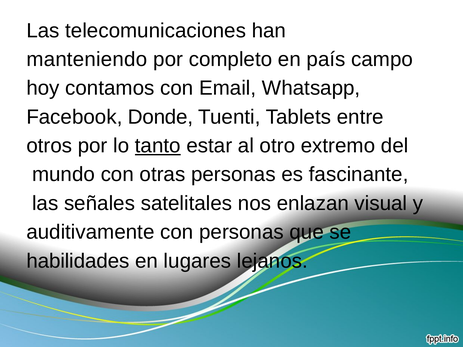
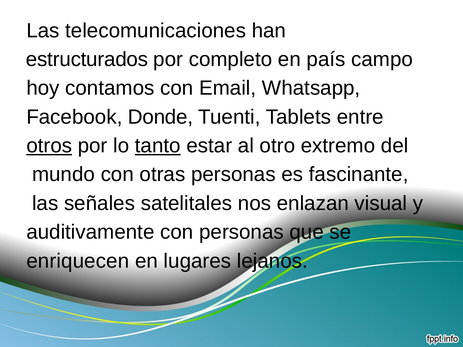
manteniendo: manteniendo -> estructurados (87, 59)
otros underline: none -> present (49, 146)
habilidades: habilidades -> enriquecen (78, 261)
